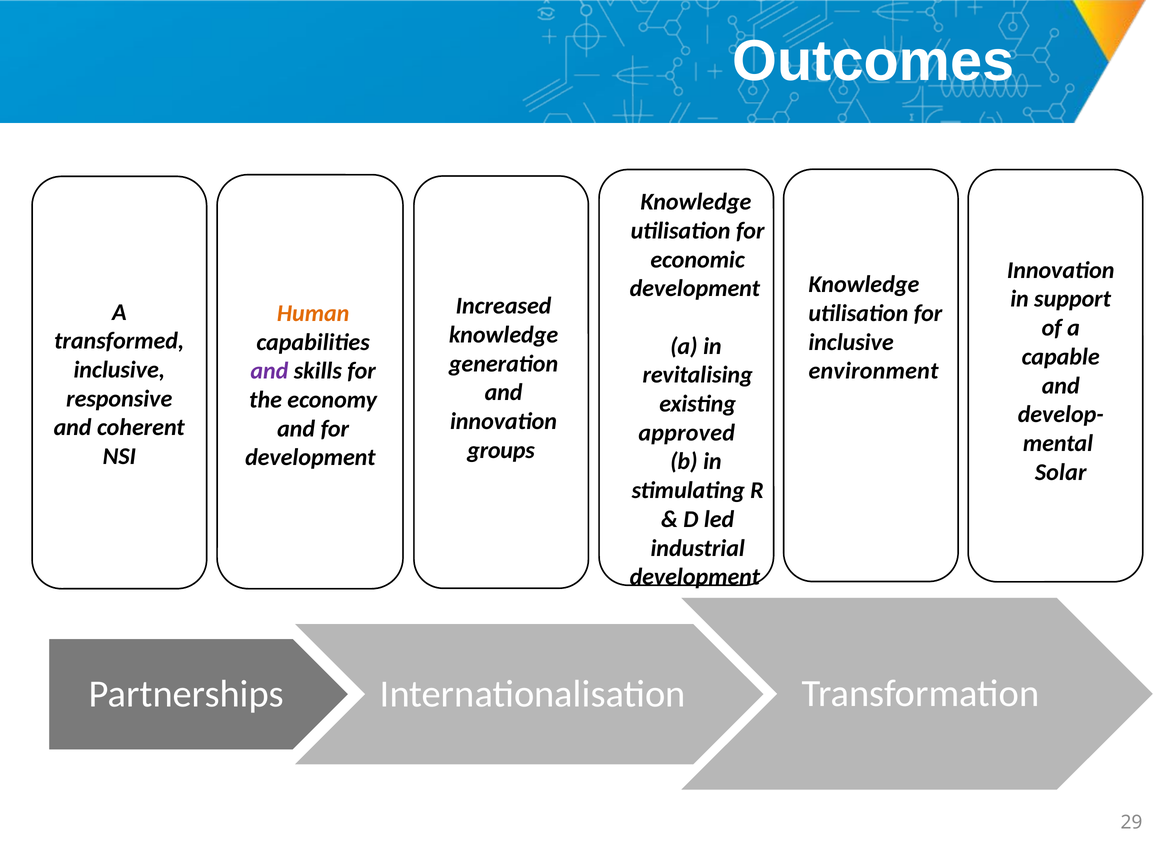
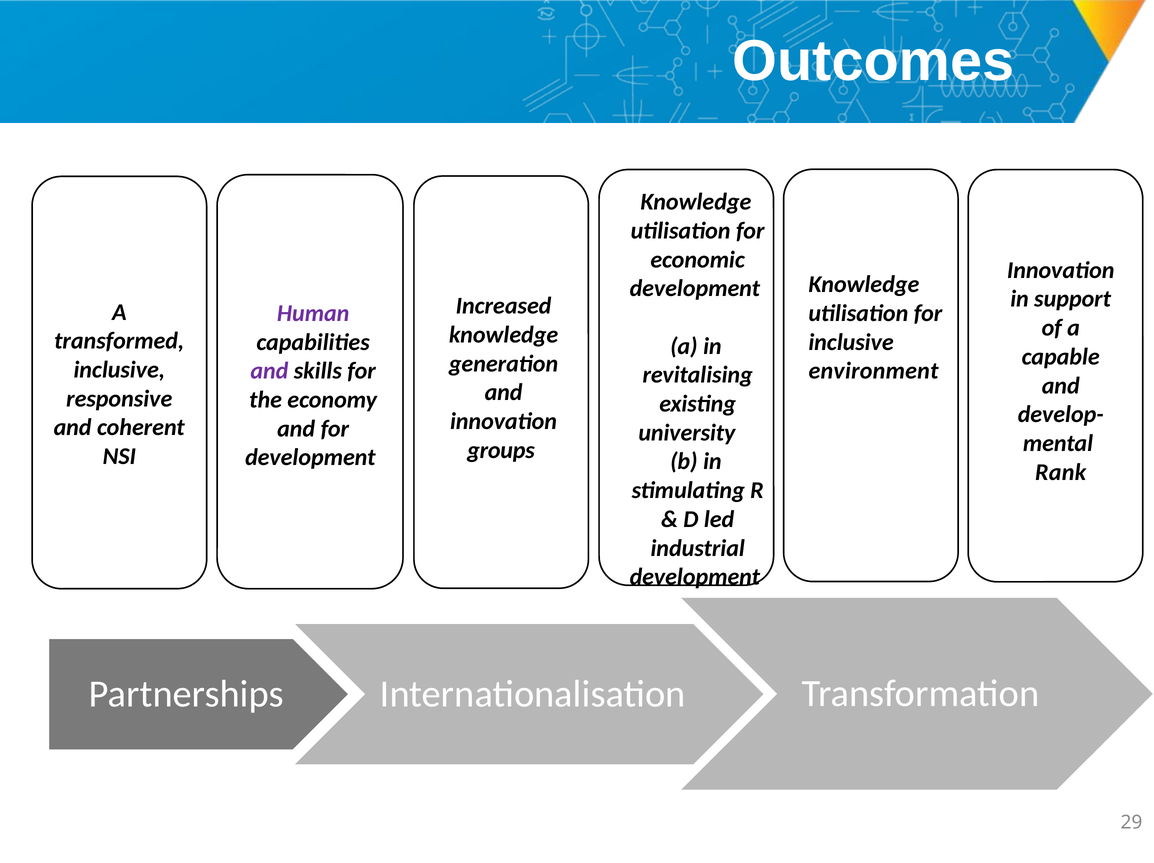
Human colour: orange -> purple (313, 313)
approved: approved -> university (687, 433)
Solar: Solar -> Rank (1061, 472)
